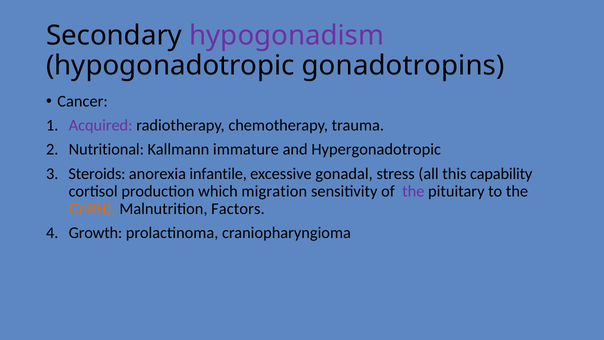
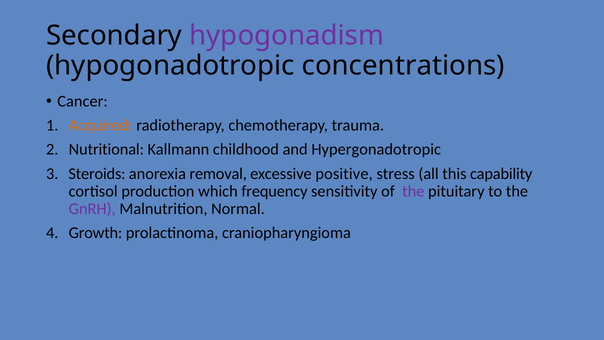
gonadotropins: gonadotropins -> concentrations (403, 66)
Acquired colour: purple -> orange (101, 125)
immature: immature -> childhood (246, 149)
infantile: infantile -> removal (218, 173)
gonadal: gonadal -> positive (344, 173)
migration: migration -> frequency (274, 191)
GnRH colour: orange -> purple (92, 209)
Factors: Factors -> Normal (238, 209)
